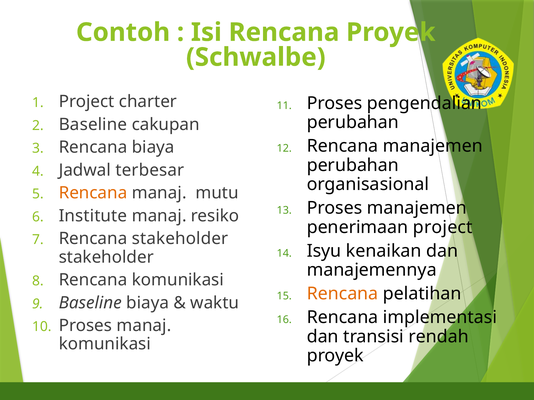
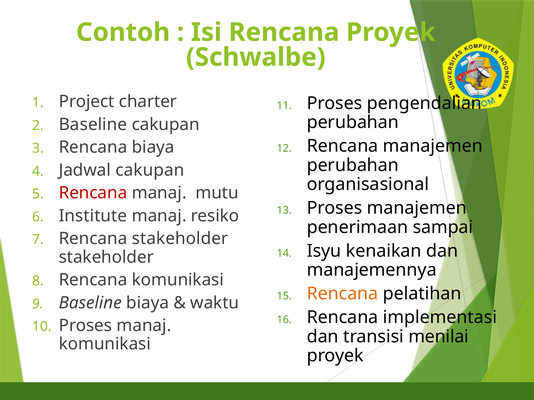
Jadwal terbesar: terbesar -> cakupan (150, 170)
Rencana colour: orange -> red (93, 193)
penerimaan project: project -> sampai (443, 228)
rendah: rendah -> menilai (439, 337)
